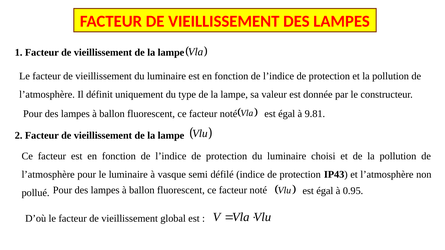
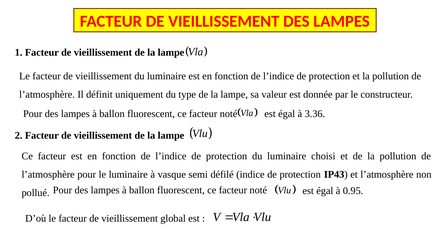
9.81: 9.81 -> 3.36 (315, 114)
